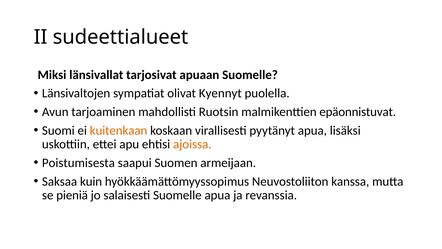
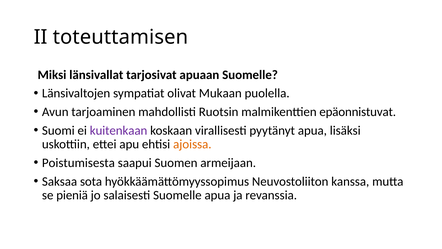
sudeettialueet: sudeettialueet -> toteuttamisen (120, 37)
Kyennyt: Kyennyt -> Mukaan (220, 93)
kuitenkaan colour: orange -> purple (119, 130)
kuin: kuin -> sota (91, 181)
